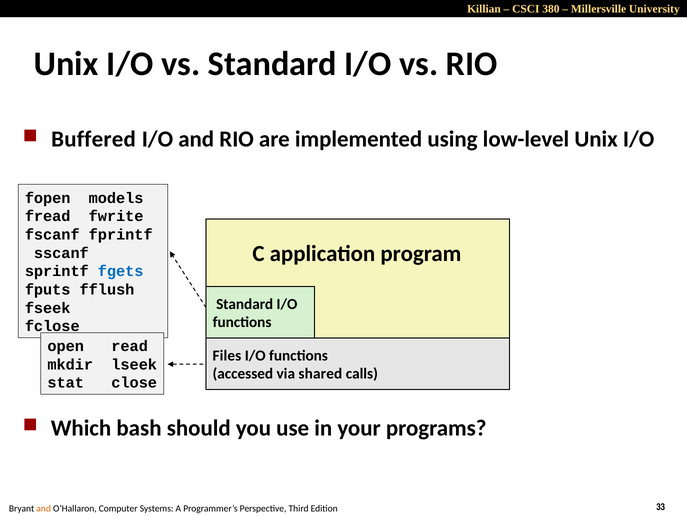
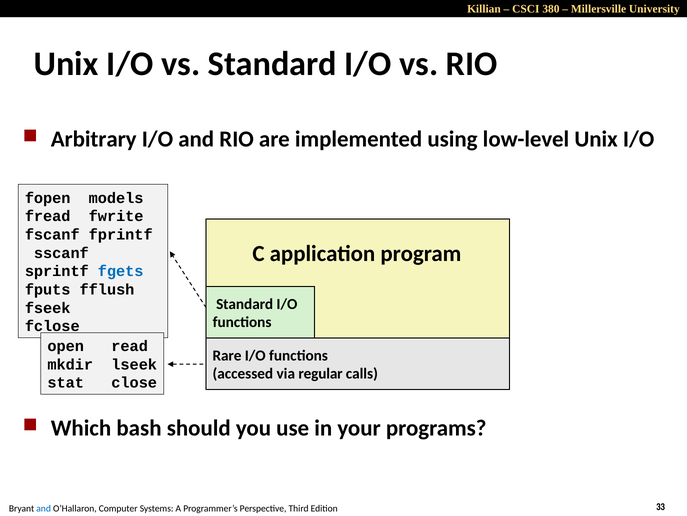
Buffered: Buffered -> Arbitrary (94, 139)
Files: Files -> Rare (227, 355)
shared: shared -> regular (321, 373)
and colour: orange -> blue (44, 508)
